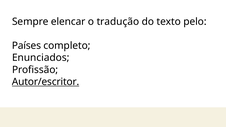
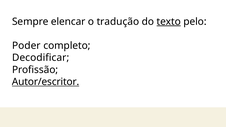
texto underline: none -> present (169, 22)
Países: Países -> Poder (26, 46)
Enunciados: Enunciados -> Decodificar (41, 58)
